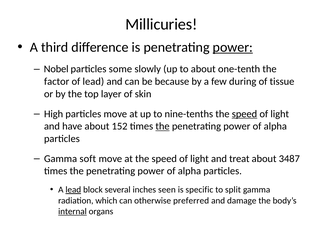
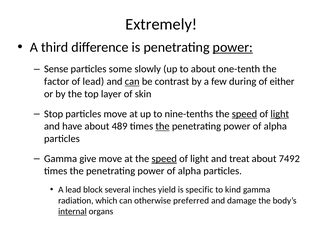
Millicuries: Millicuries -> Extremely (161, 24)
Nobel: Nobel -> Sense (56, 69)
can underline: none -> present (132, 82)
because: because -> contrast (172, 82)
tissue: tissue -> either (282, 82)
High: High -> Stop (54, 114)
light underline: none -> present (280, 114)
152: 152 -> 489 (120, 127)
soft: soft -> give (88, 159)
speed underline: none -> present (164, 159)
3487: 3487 -> 7492 (289, 159)
lead underline: present -> none (73, 190)
seen: seen -> yield (167, 190)
split: split -> kind (233, 190)
